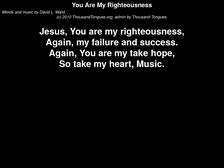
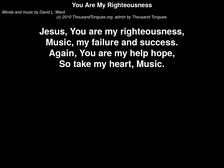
Again: Again -> Music (60, 42)
my take: take -> help (139, 53)
